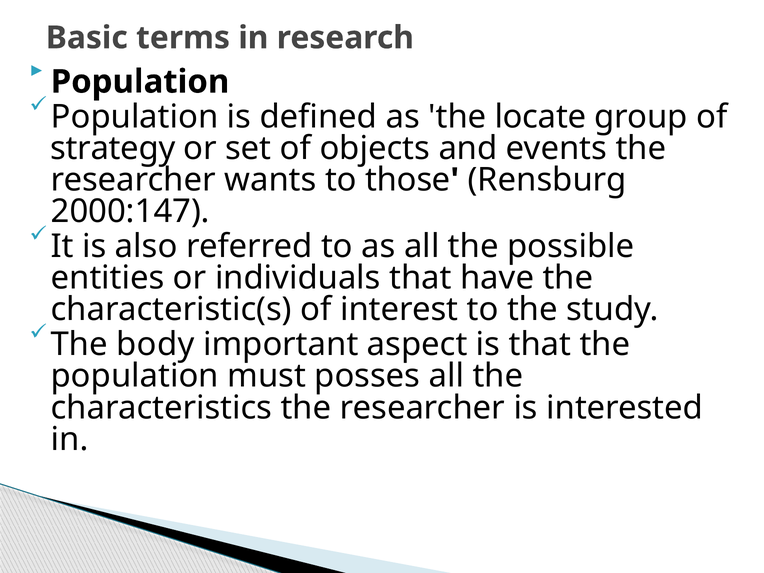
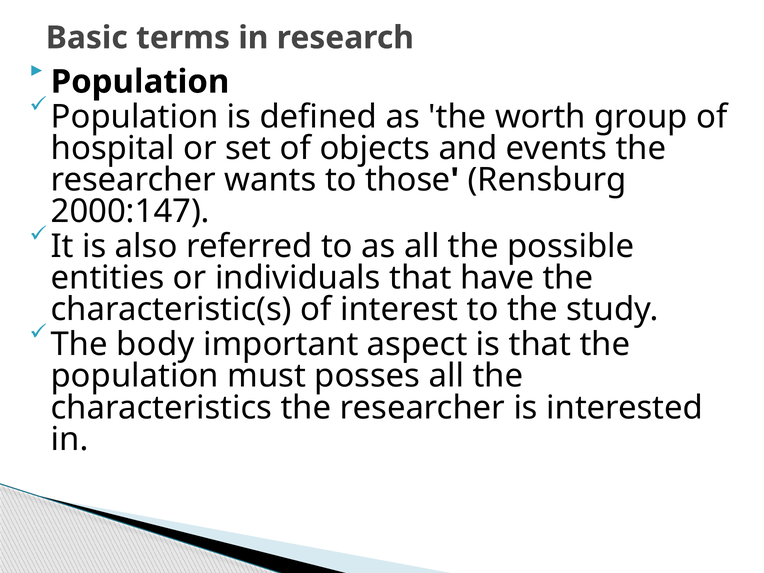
locate: locate -> worth (540, 117)
strategy: strategy -> hospital (113, 148)
